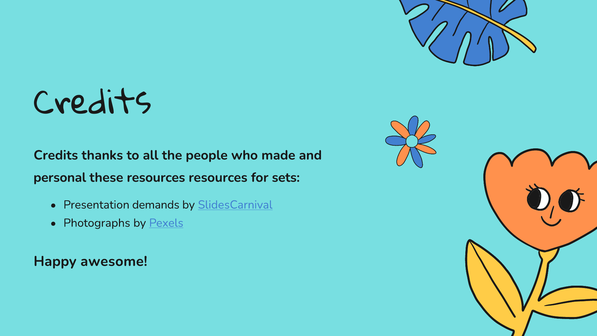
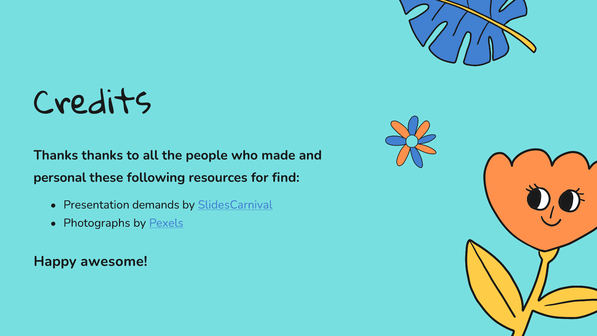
Credits: Credits -> Thanks (56, 155)
these resources: resources -> following (156, 177)
sets: sets -> find (286, 177)
